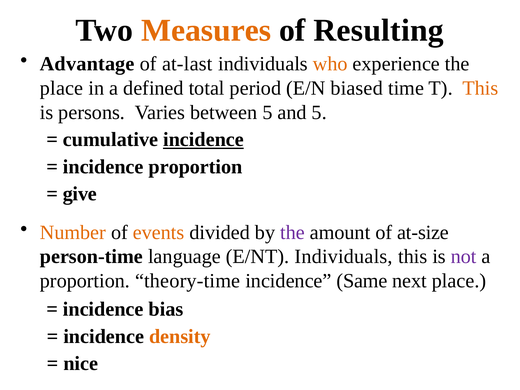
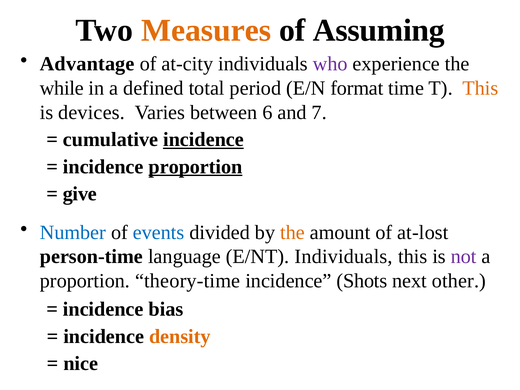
Resulting: Resulting -> Assuming (379, 30)
at-last: at-last -> at-city (187, 64)
who colour: orange -> purple (330, 64)
place: place -> while (62, 88)
biased: biased -> format (357, 88)
persons: persons -> devices (92, 112)
between 5: 5 -> 6 (267, 112)
and 5: 5 -> 7 (319, 112)
proportion underline: none -> present (195, 167)
Number colour: orange -> blue (73, 232)
events colour: orange -> blue (159, 232)
the colour: purple -> orange (292, 232)
at-size: at-size -> at-lost (423, 232)
Same: Same -> Shots (362, 281)
next place: place -> other (459, 281)
